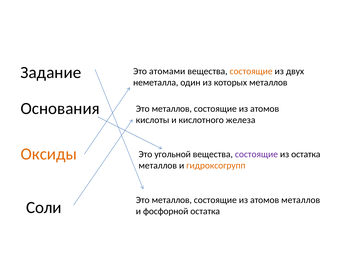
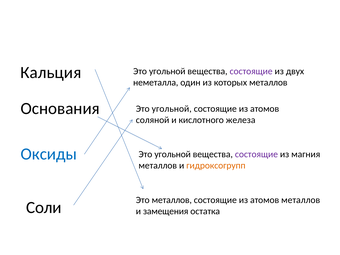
Задание: Задание -> Кальция (51, 73)
атомами: атомами -> угольной (167, 71)
состоящие colour: orange -> purple (251, 71)
металлов: металлов -> угольной (172, 109)
кислоты: кислоты -> соляной (153, 120)
Оксиды colour: orange -> blue (49, 154)
из остатка: остатка -> магния (306, 154)
фосфорной: фосфорной -> замещения (166, 211)
